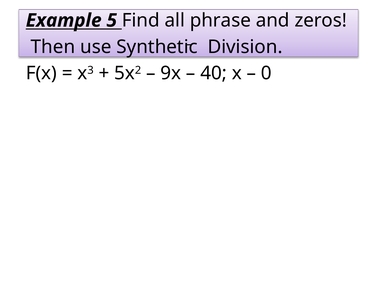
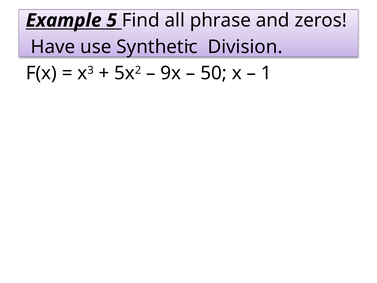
Then: Then -> Have (53, 47)
40: 40 -> 50 (214, 73)
0: 0 -> 1 (266, 73)
